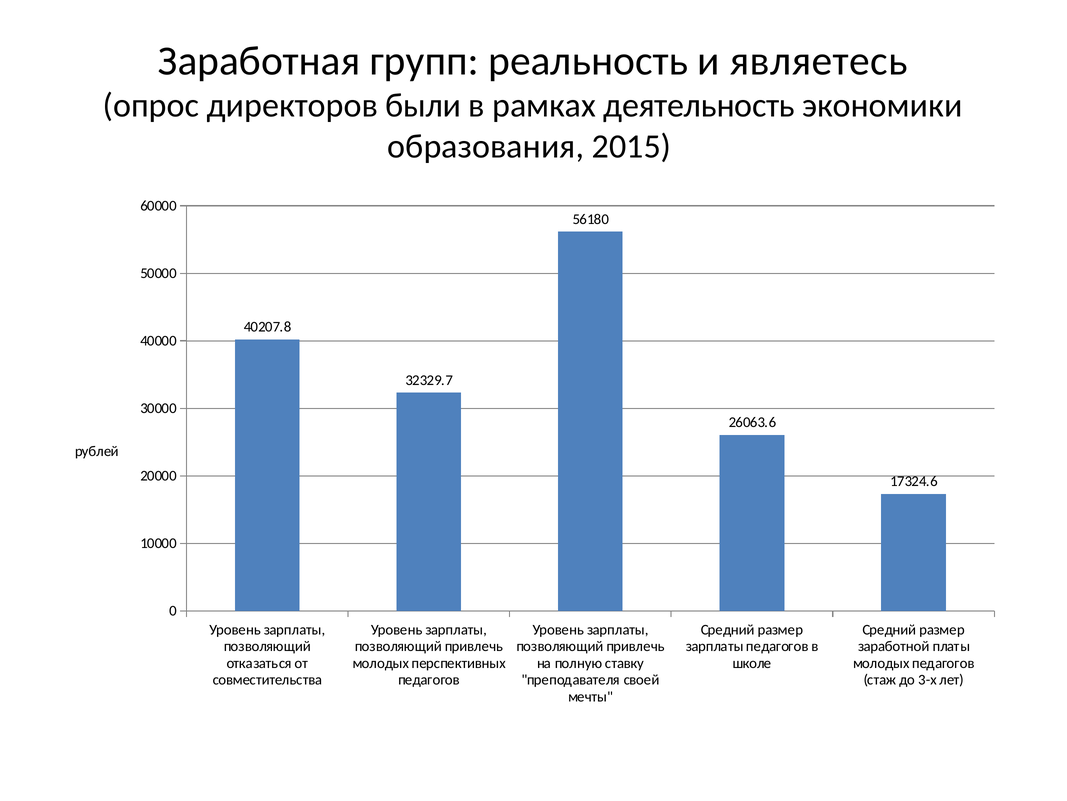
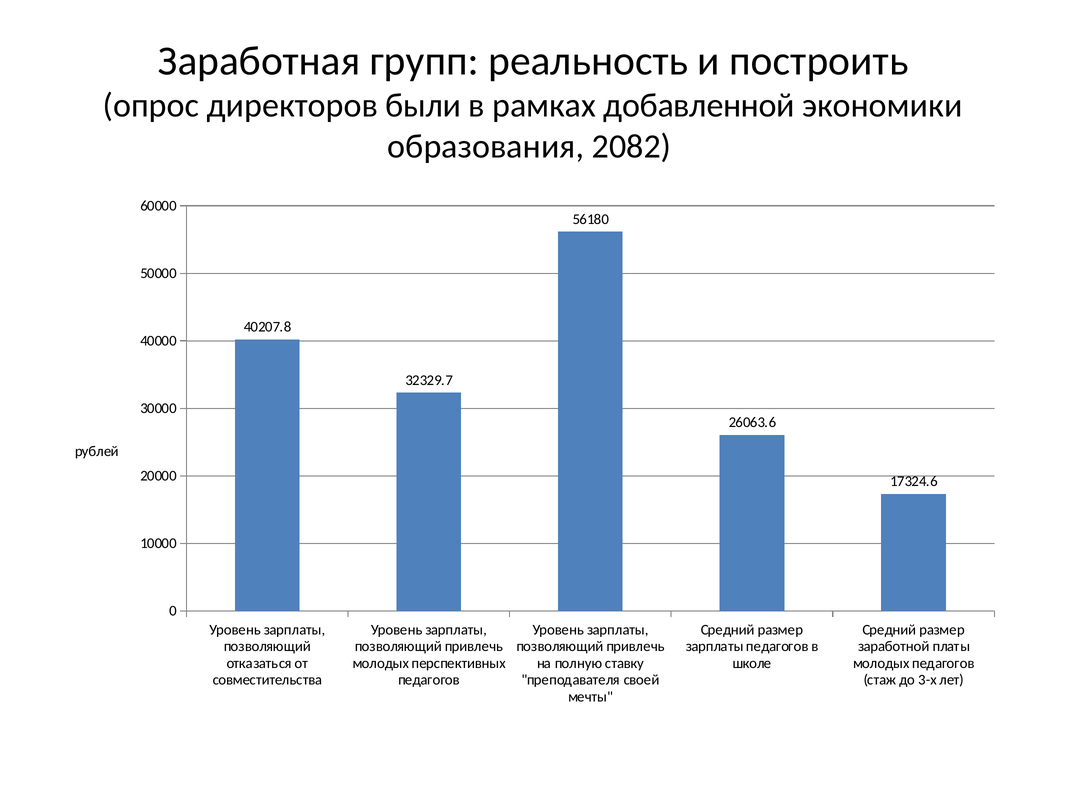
являетесь: являетесь -> построить (819, 61)
деятельность: деятельность -> добавленной (699, 106)
2015: 2015 -> 2082 (631, 146)
